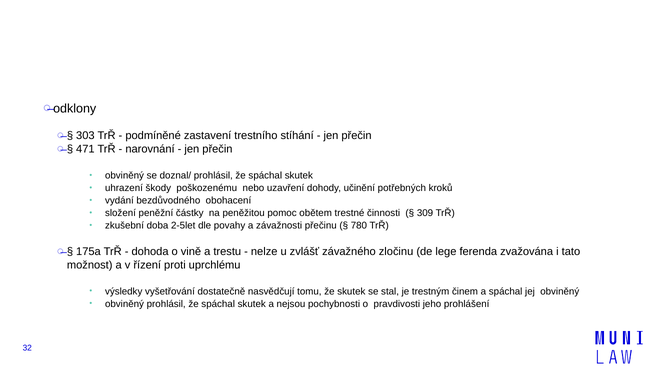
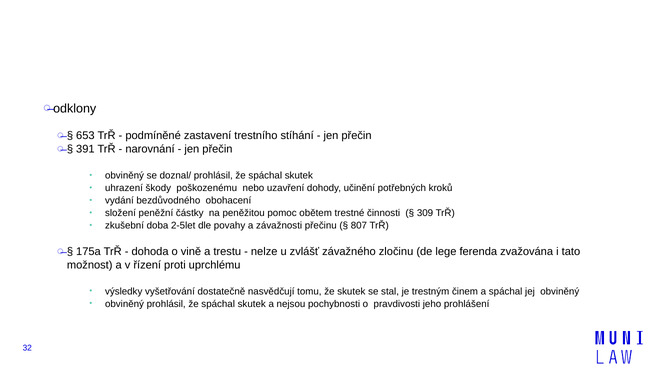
303: 303 -> 653 (85, 136)
471: 471 -> 391 (85, 149)
780: 780 -> 807 (359, 226)
